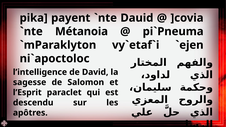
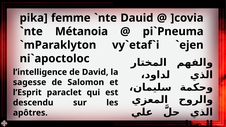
payent: payent -> femme (71, 18)
